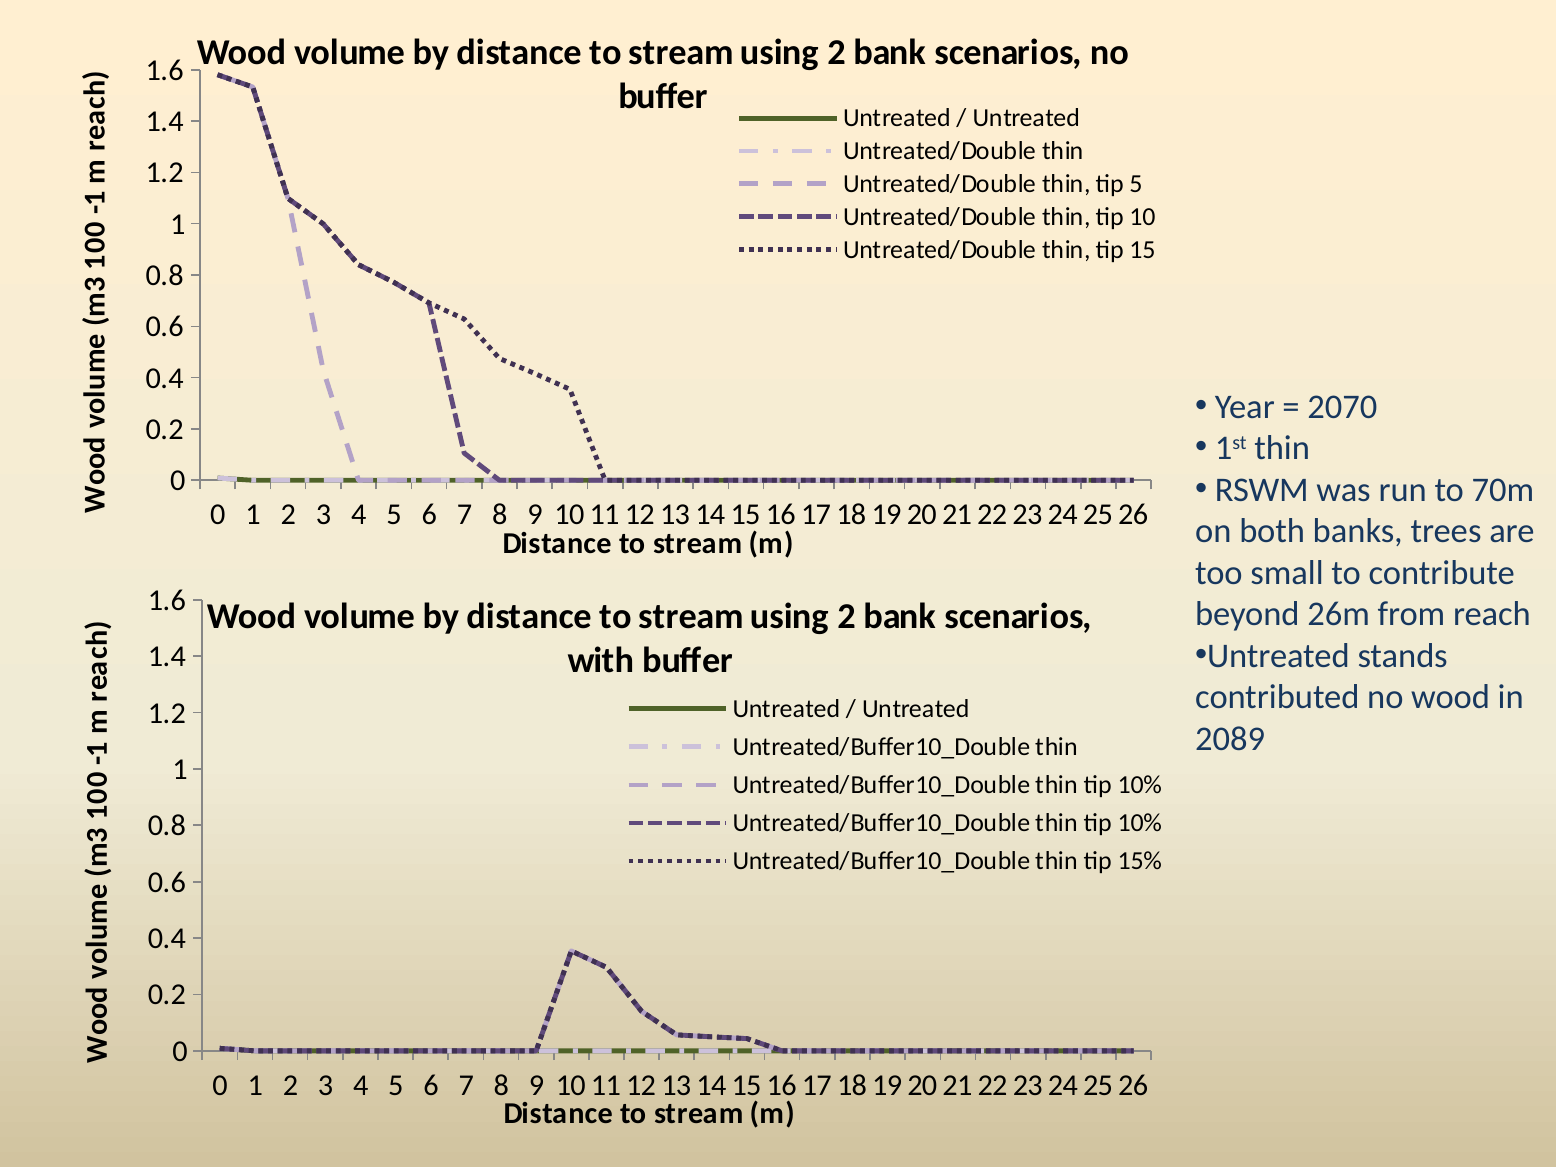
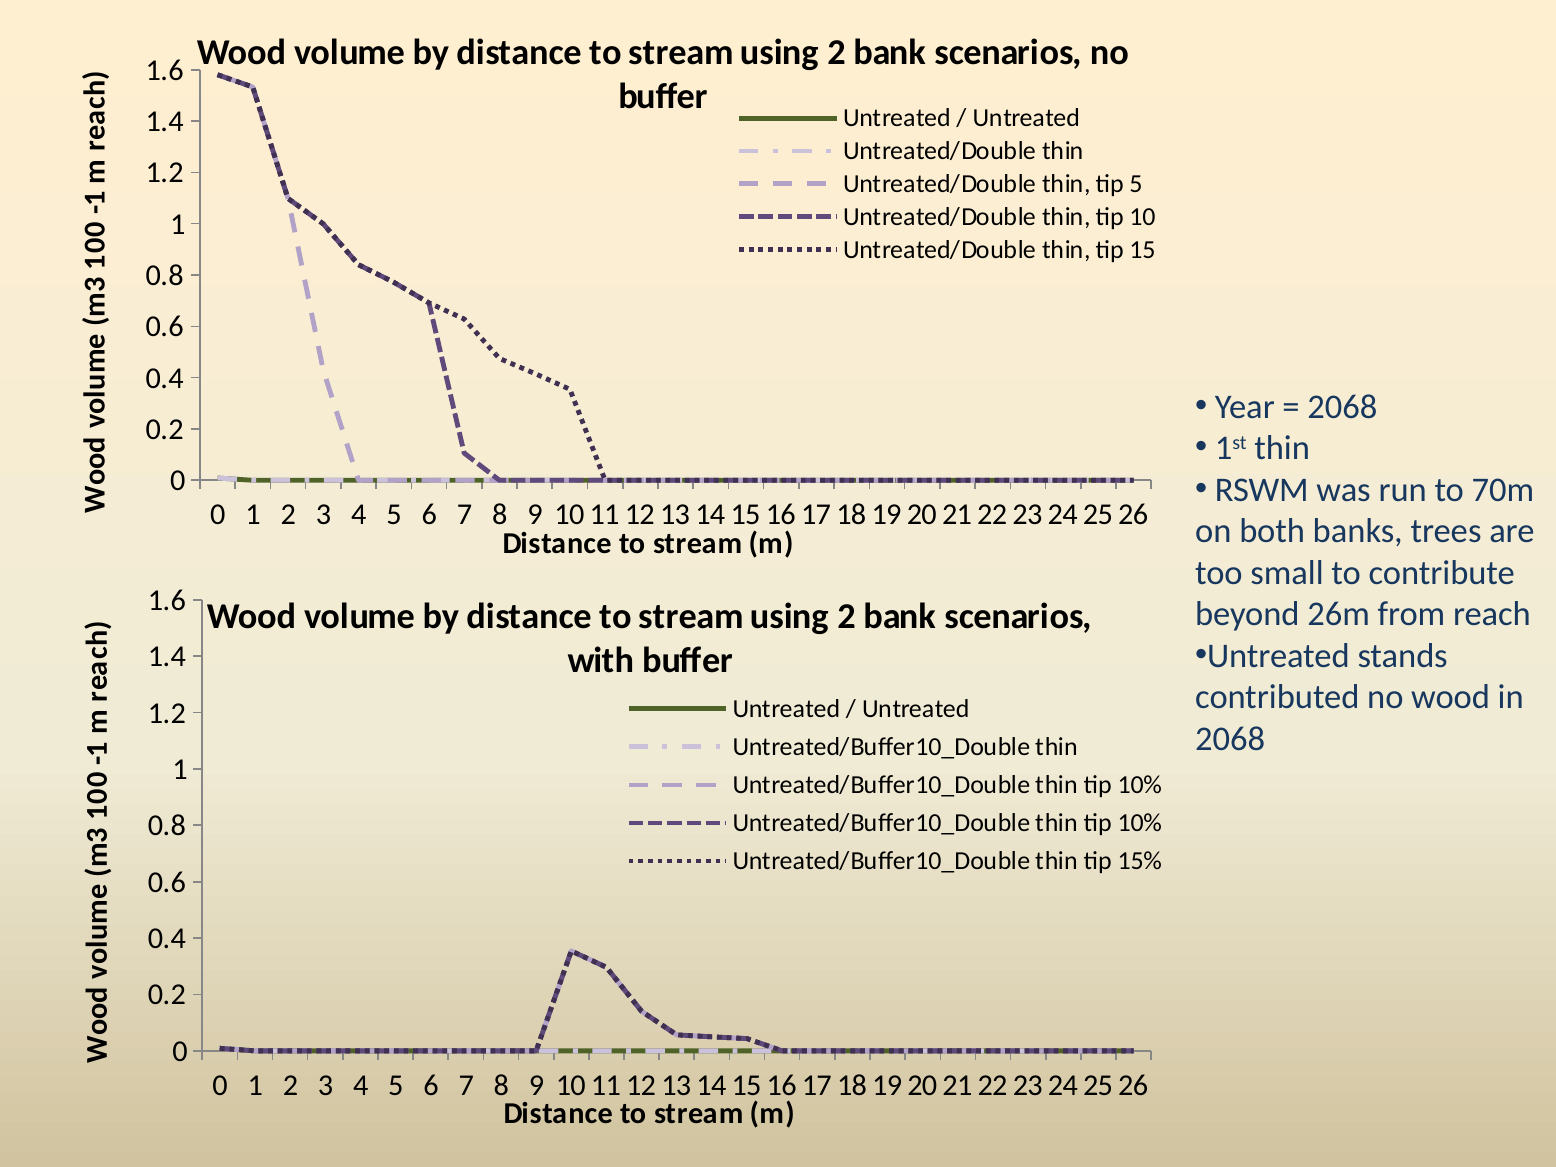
2070: 2070 -> 2068 (1342, 407)
2089: 2089 -> 2068 (1230, 739)
